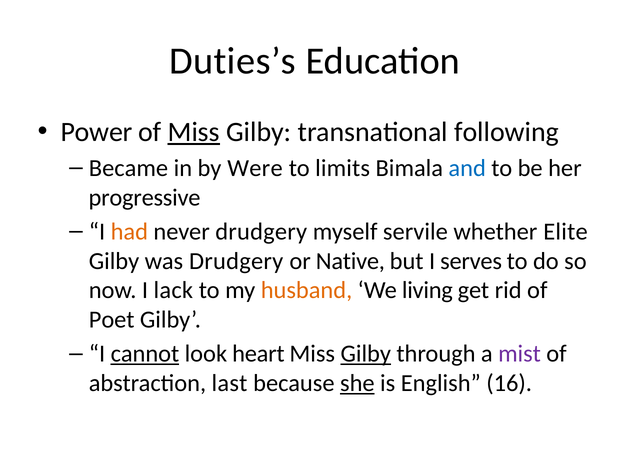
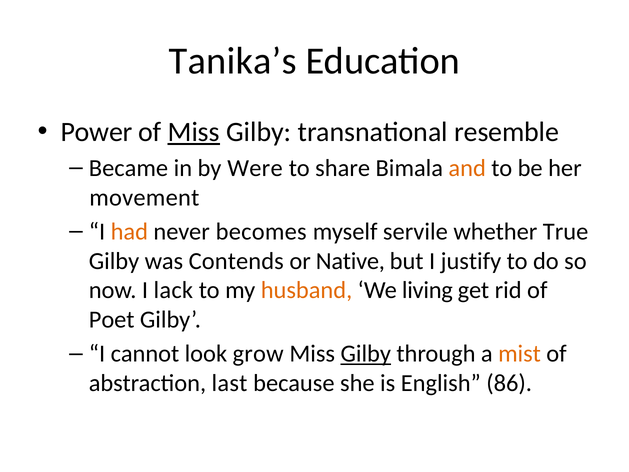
Duties’s: Duties’s -> Tanika’s (233, 61)
following: following -> resemble (507, 132)
limits: limits -> share (343, 168)
and colour: blue -> orange (467, 168)
progressive: progressive -> movement (144, 197)
never drudgery: drudgery -> becomes (261, 232)
Elite: Elite -> True (566, 232)
was Drudgery: Drudgery -> Contends (236, 261)
serves: serves -> justify (471, 261)
cannot underline: present -> none (145, 354)
heart: heart -> grow (258, 354)
mist colour: purple -> orange (519, 354)
she underline: present -> none (357, 383)
16: 16 -> 86 (509, 383)
